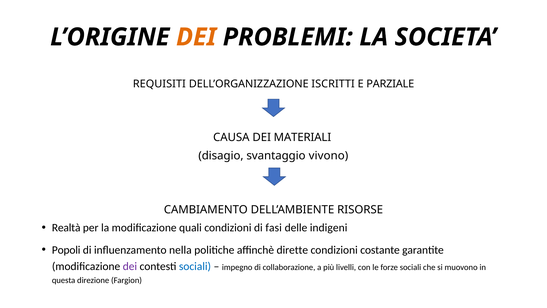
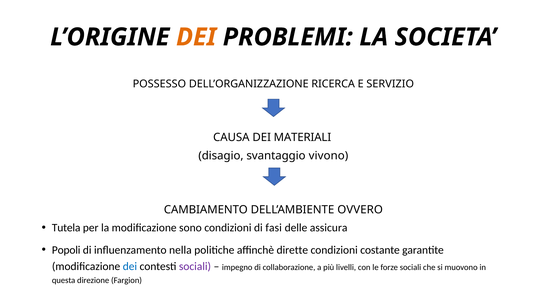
REQUISITI: REQUISITI -> POSSESSO (159, 84)
ISCRITTI: ISCRITTI -> RICERCA (333, 84)
PARZIALE: PARZIALE -> SERVIZIO (390, 84)
RISORSE: RISORSE -> OVVERO (360, 209)
Realtà: Realtà -> Tutela (66, 227)
quali: quali -> sono (190, 227)
indigeni: indigeni -> assicura (329, 227)
dei colour: purple -> blue (130, 266)
sociali colour: blue -> purple (195, 266)
